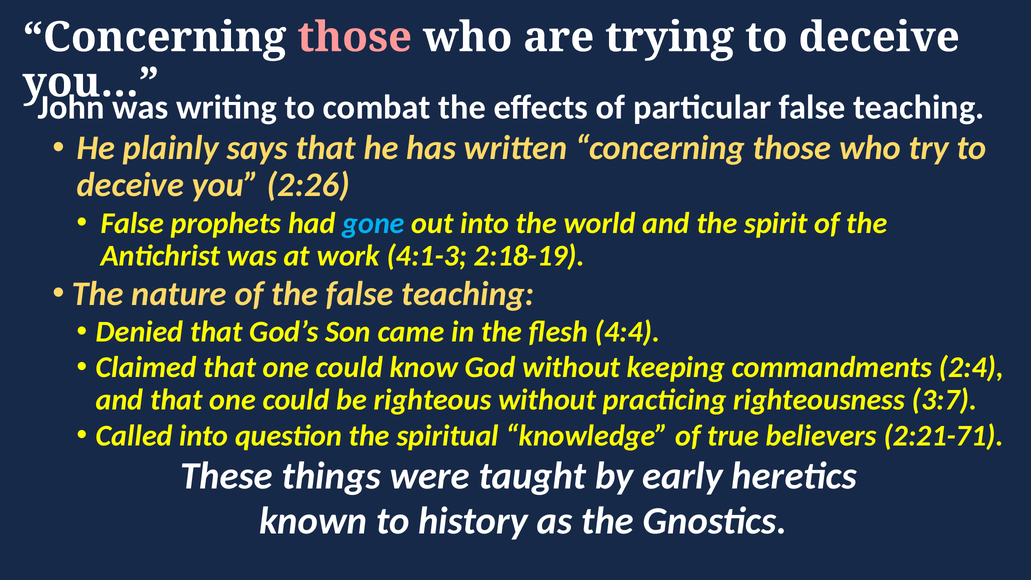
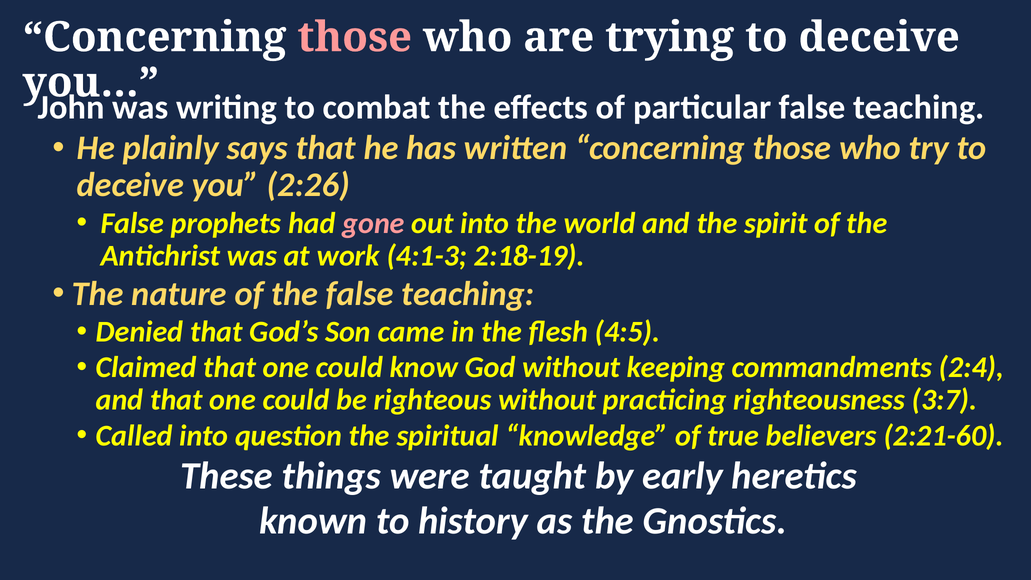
gone colour: light blue -> pink (373, 223)
4:4: 4:4 -> 4:5 (627, 332)
2:21-71: 2:21-71 -> 2:21-60 (944, 436)
